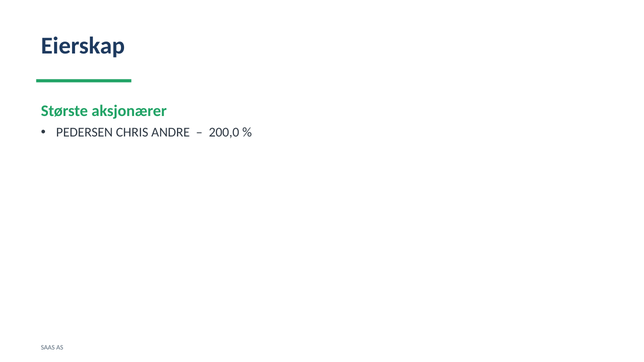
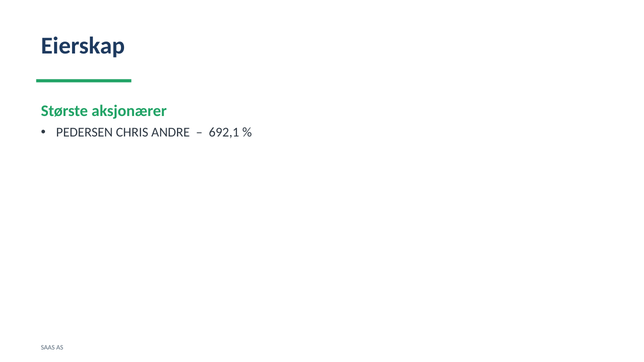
200,0: 200,0 -> 692,1 (224, 132)
